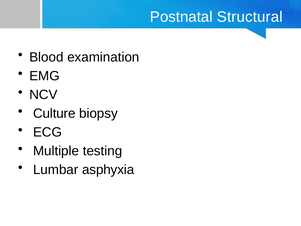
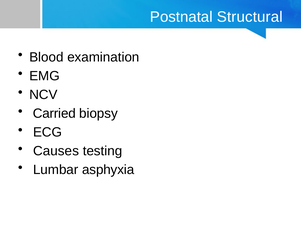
Culture: Culture -> Carried (54, 113)
Multiple: Multiple -> Causes (56, 151)
